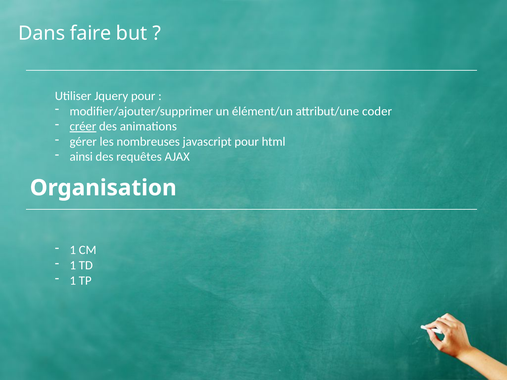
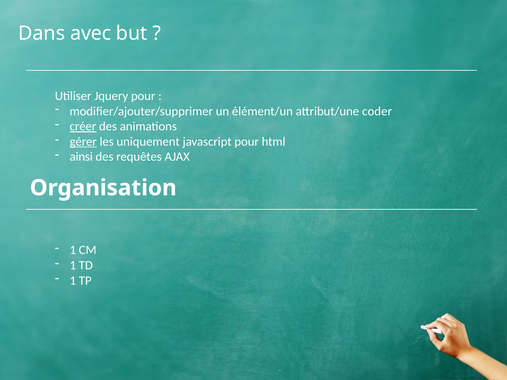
faire: faire -> avec (91, 33)
gérer underline: none -> present (83, 142)
nombreuses: nombreuses -> uniquement (148, 142)
